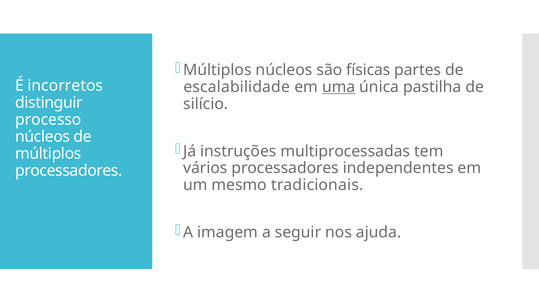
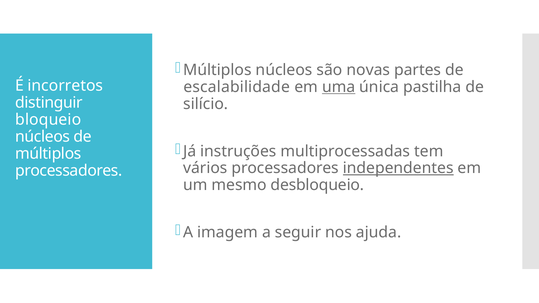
físicas: físicas -> novas (368, 70)
processo: processo -> bloqueio (48, 120)
independentes underline: none -> present (398, 168)
tradicionais: tradicionais -> desbloqueio (317, 185)
